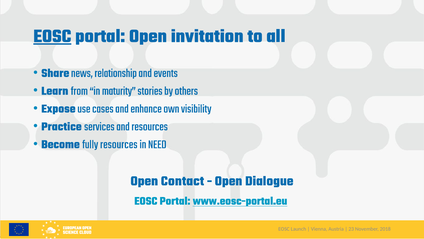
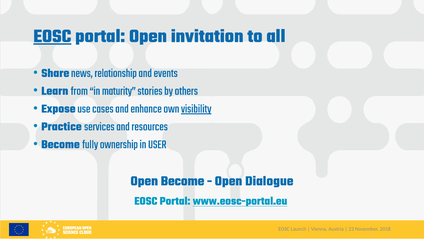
visibility underline: none -> present (196, 108)
fully resources: resources -> ownership (119, 144)
NEED: NEED -> USER (157, 144)
Open Contact: Contact -> Become (183, 180)
